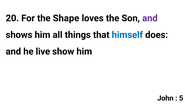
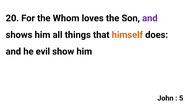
Shape: Shape -> Whom (66, 18)
himself colour: blue -> orange (127, 35)
live: live -> evil (43, 52)
